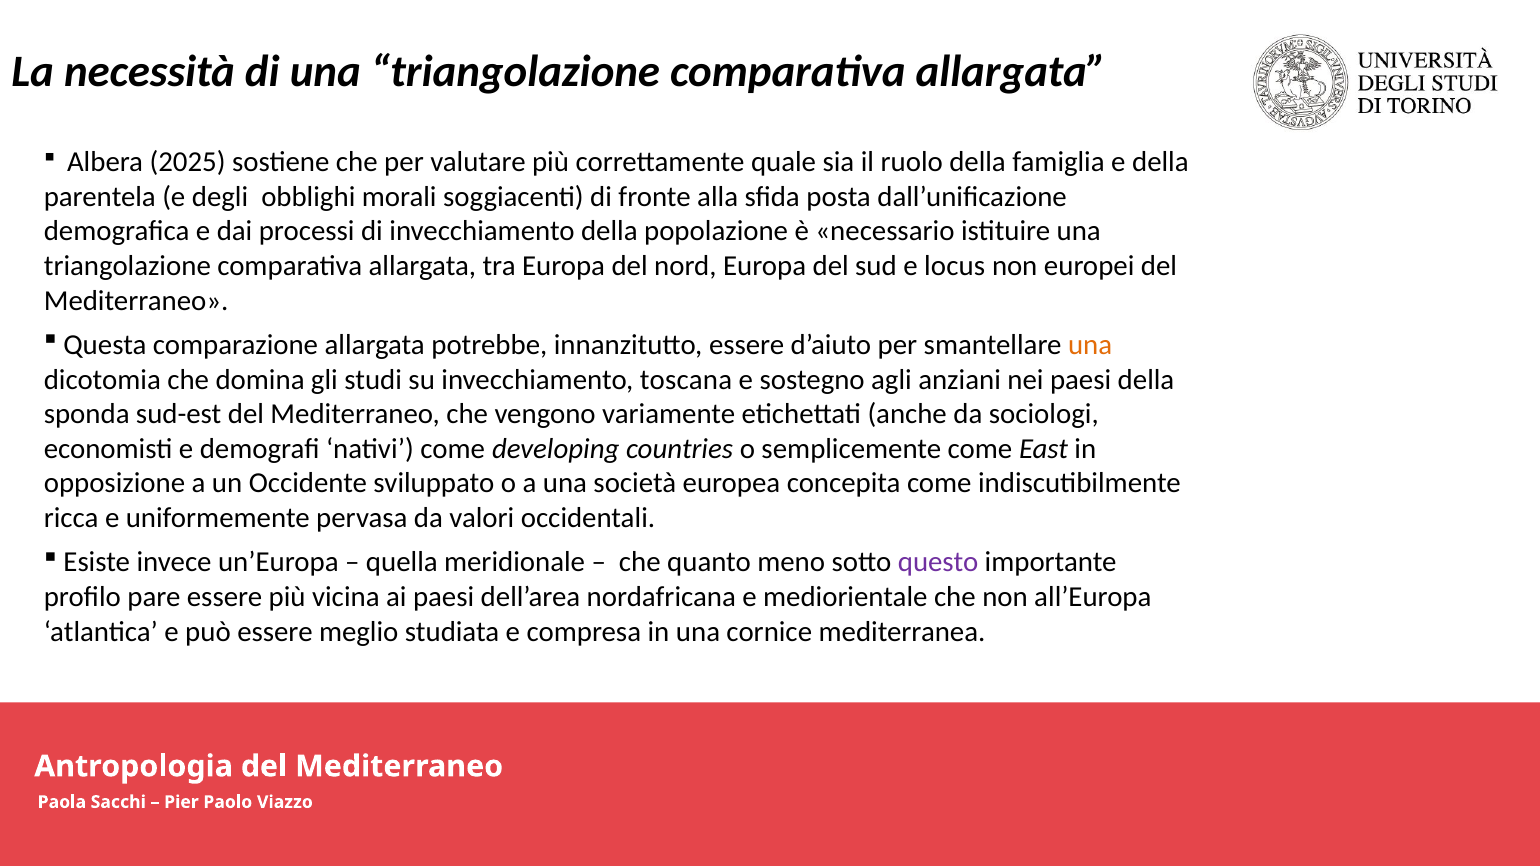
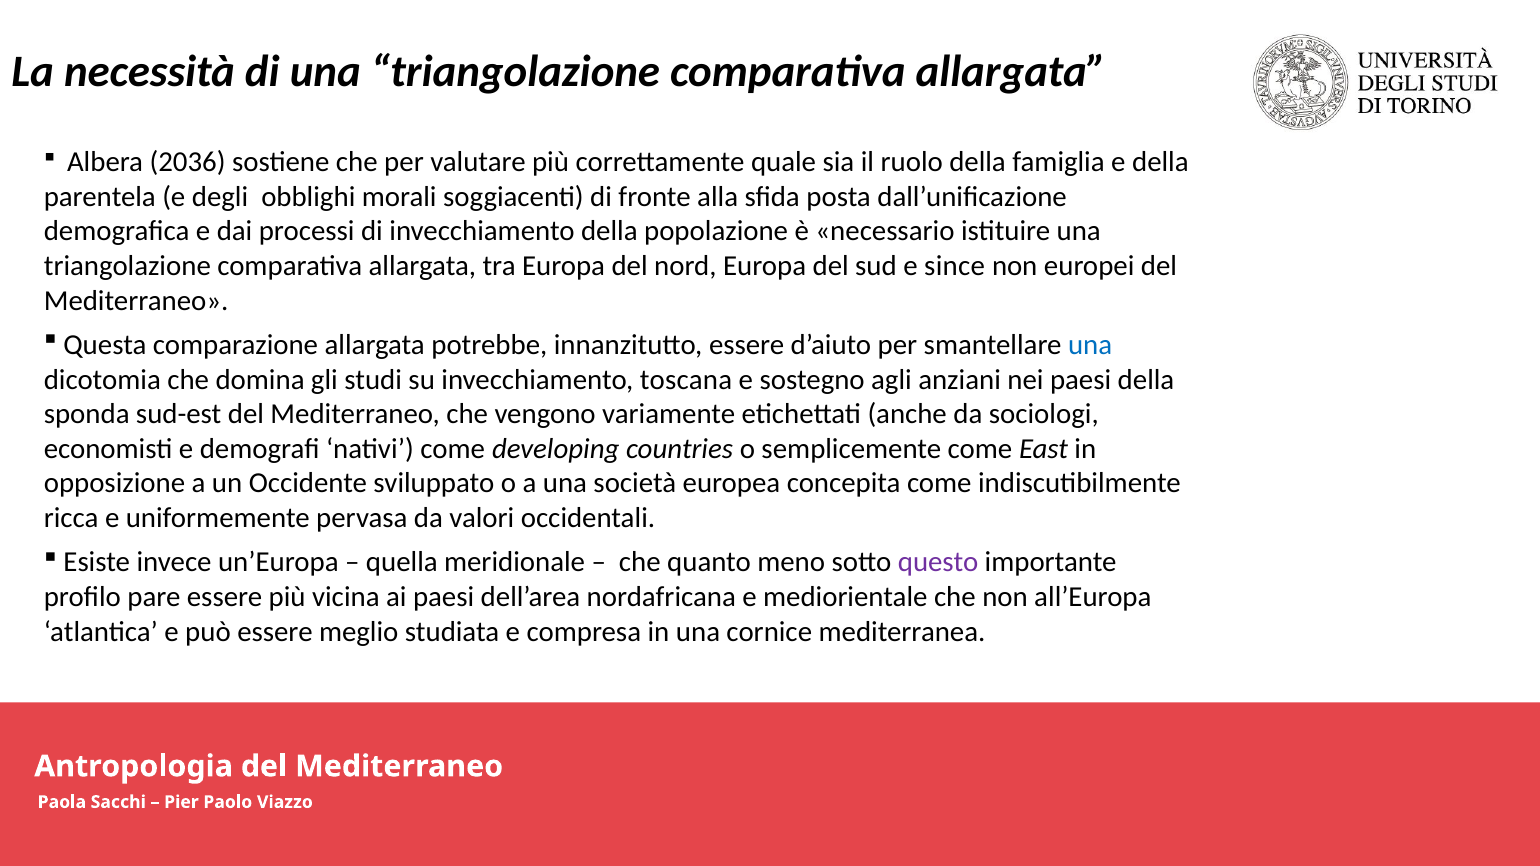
2025: 2025 -> 2036 (188, 162)
locus: locus -> since (955, 266)
una colour: orange -> blue (1090, 345)
